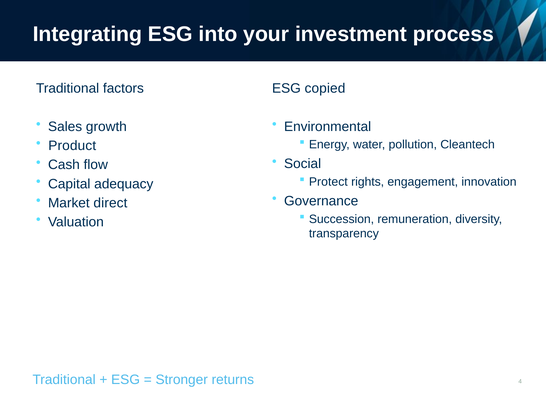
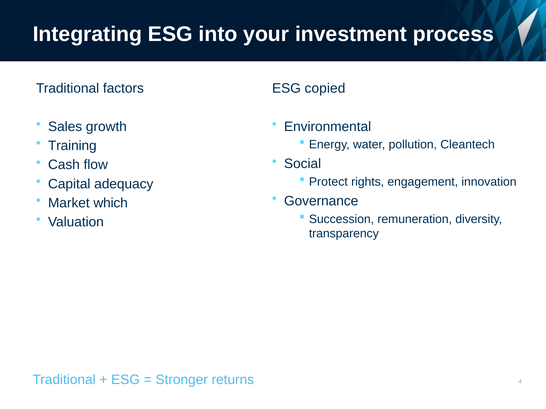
Product: Product -> Training (72, 146)
direct: direct -> which (111, 203)
